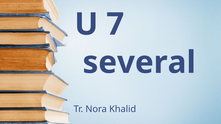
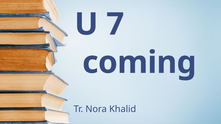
several: several -> coming (139, 63)
